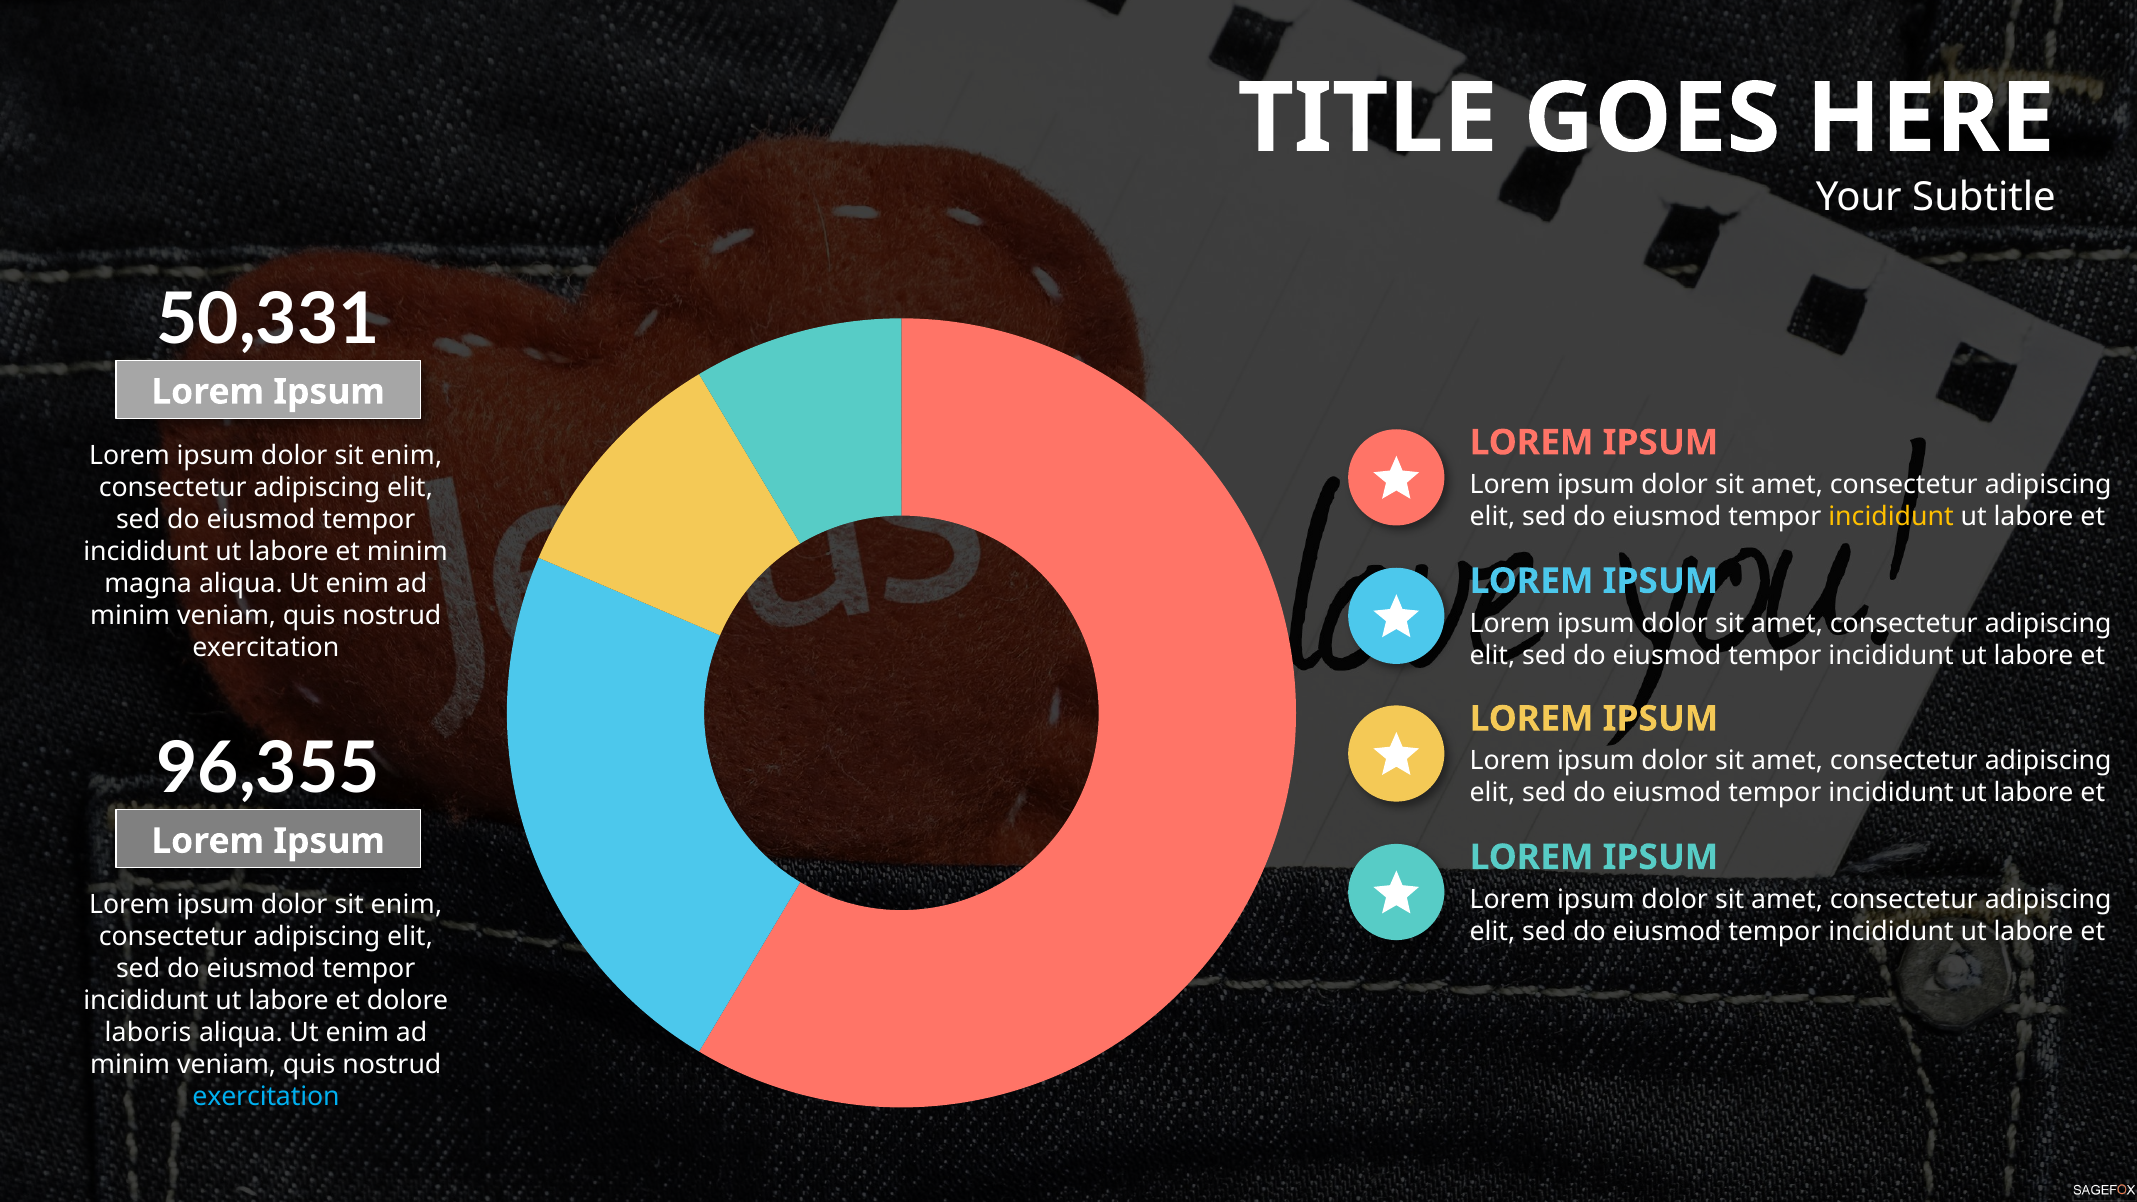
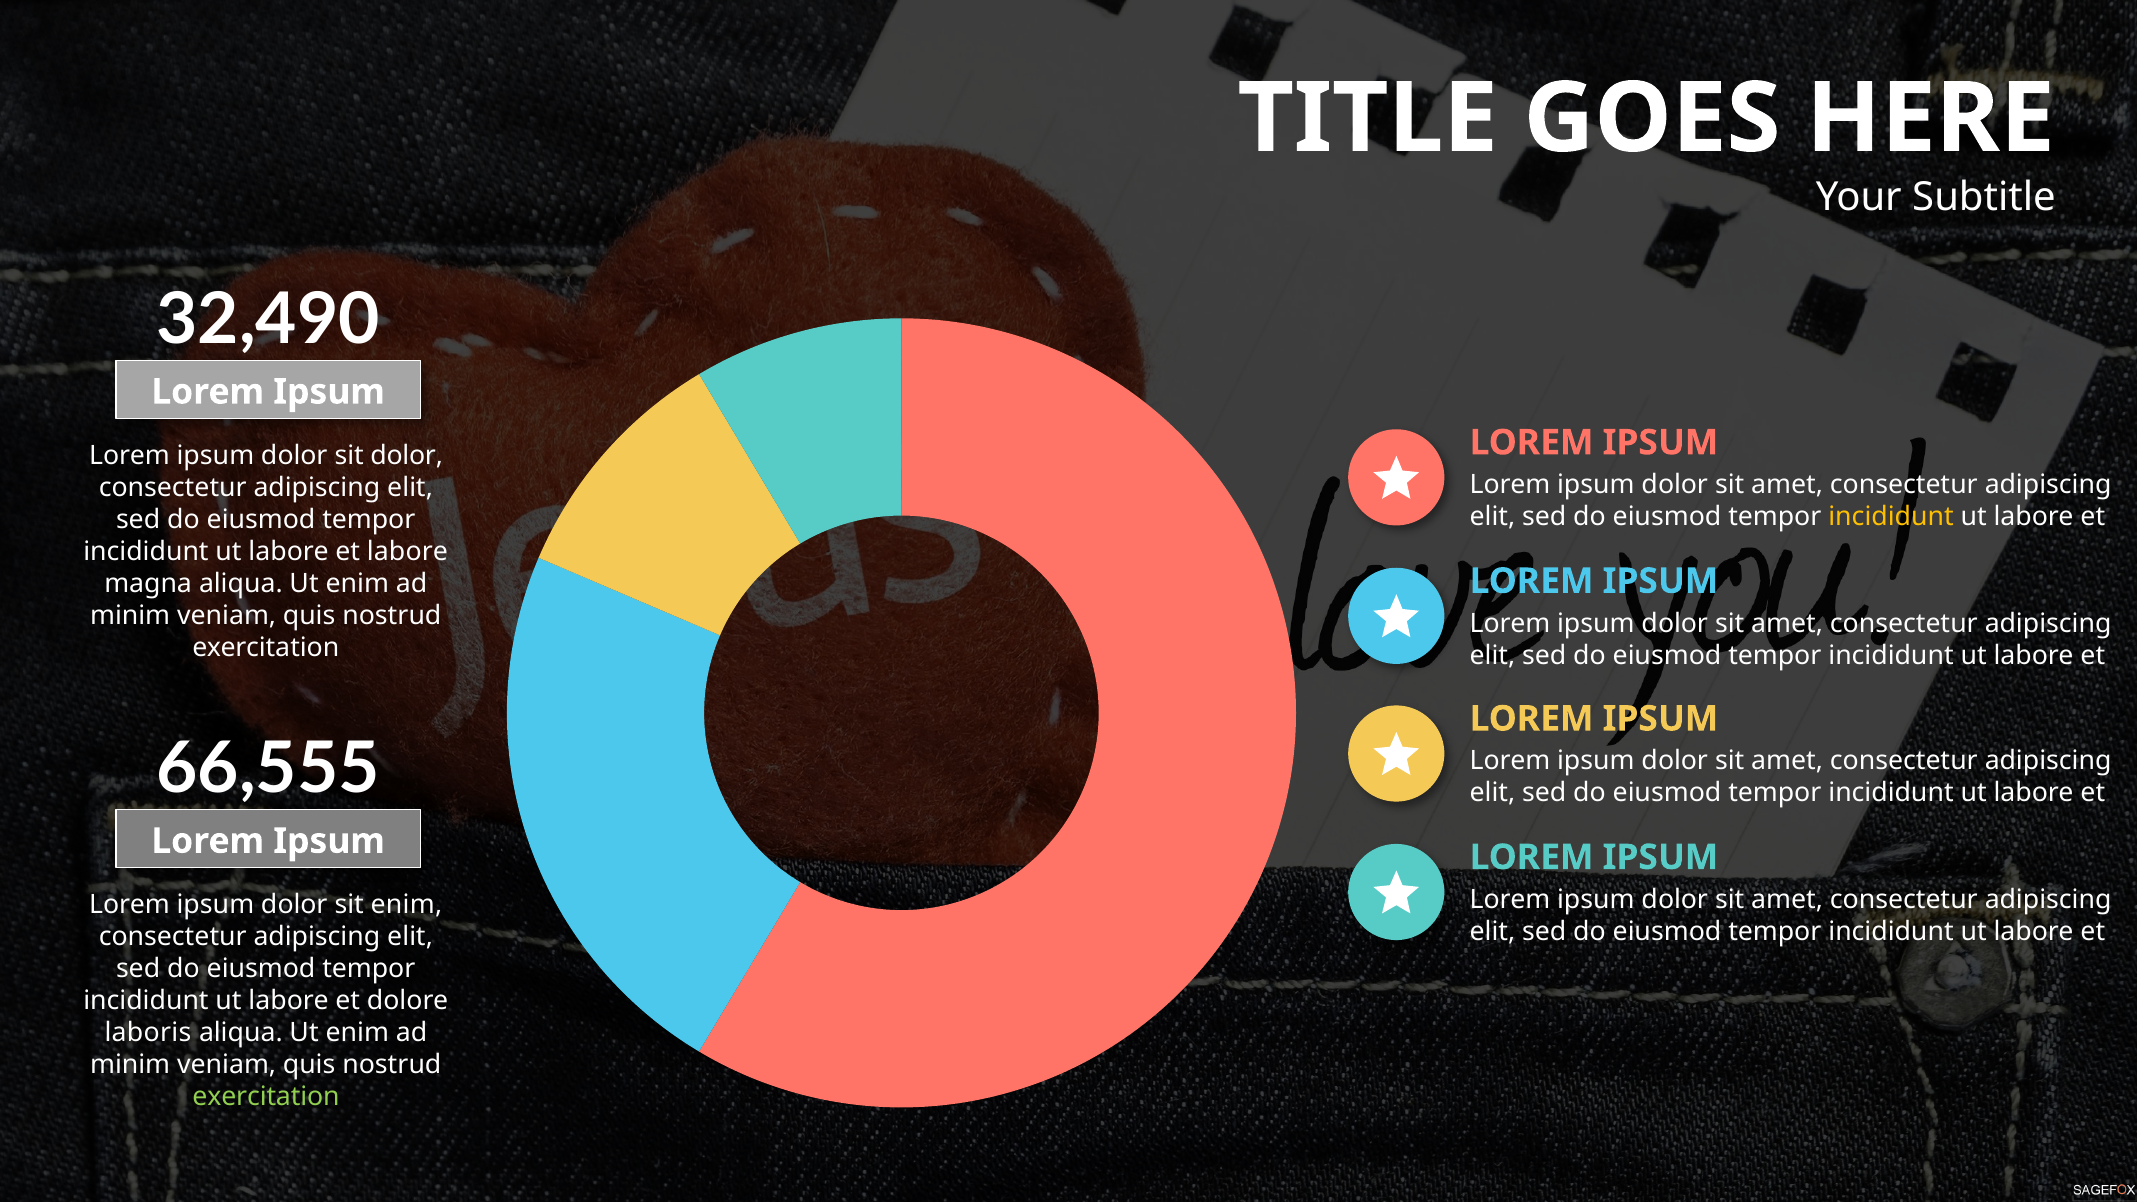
50,331: 50,331 -> 32,490 (268, 320)
enim: enim -> dolor (407, 455)
et minim: minim -> labore (407, 551)
96,355: 96,355 -> 66,555 (268, 769)
exercitation colour: light blue -> light green (266, 1097)
